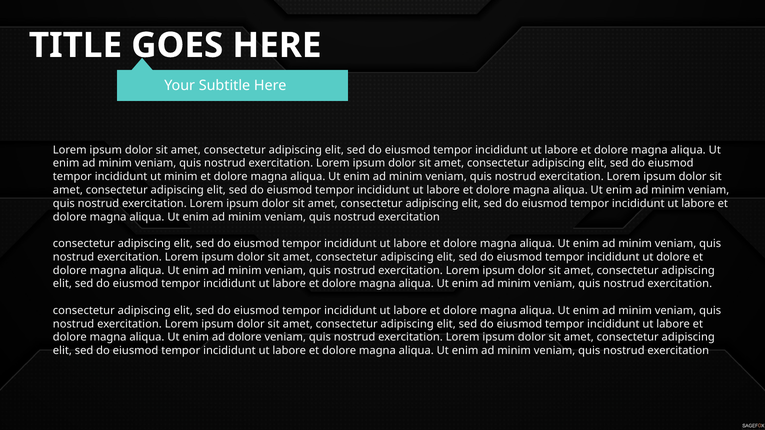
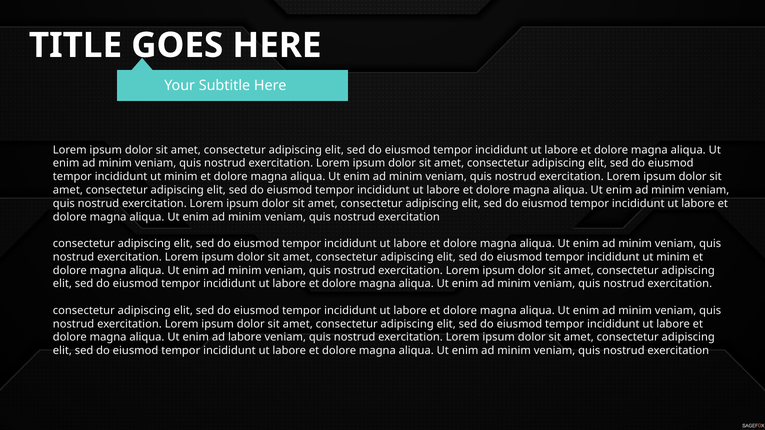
dolore: dolore -> minim (673, 257)
ad dolore: dolore -> labore (245, 338)
